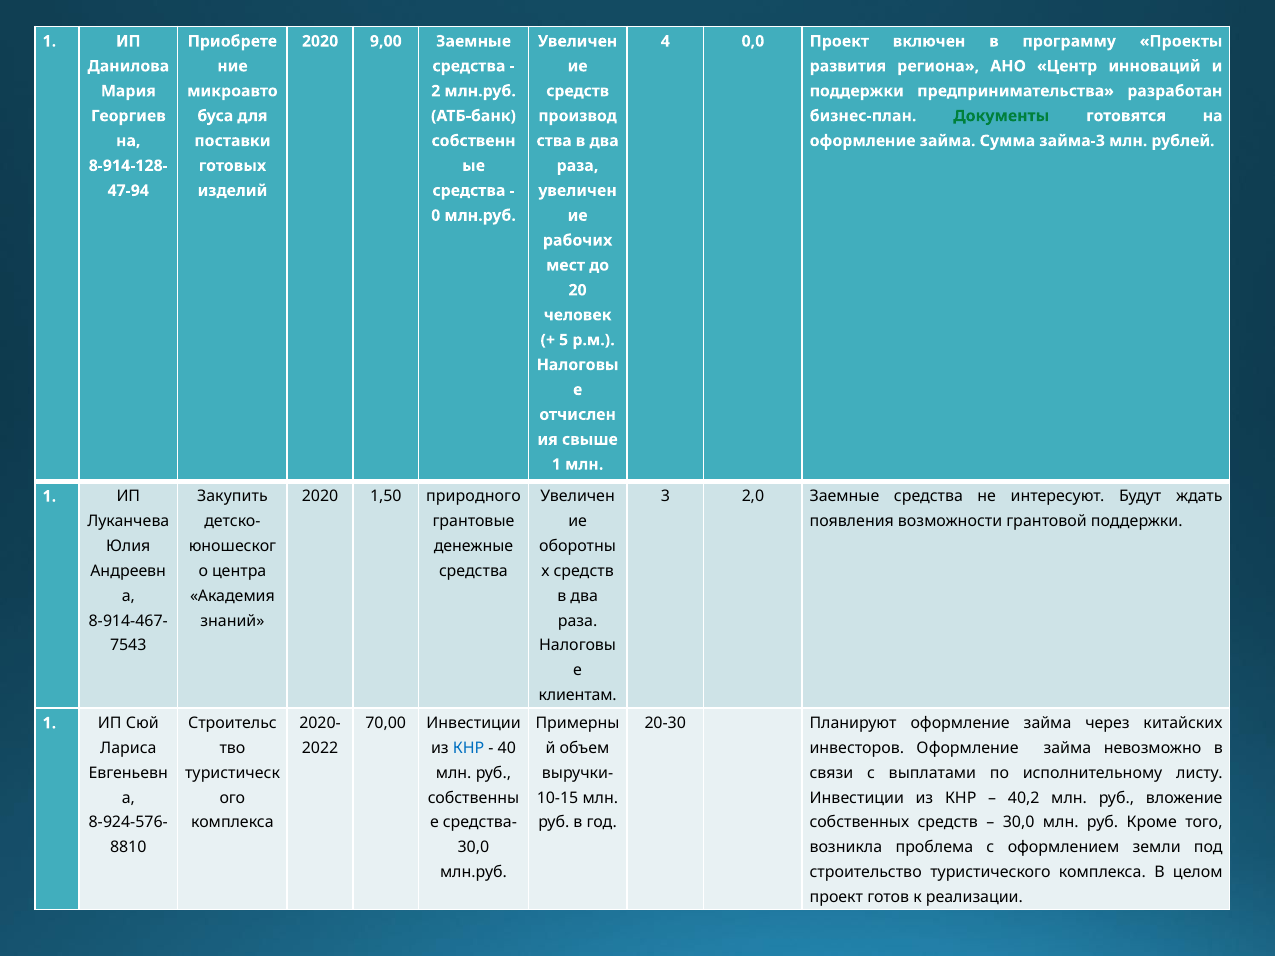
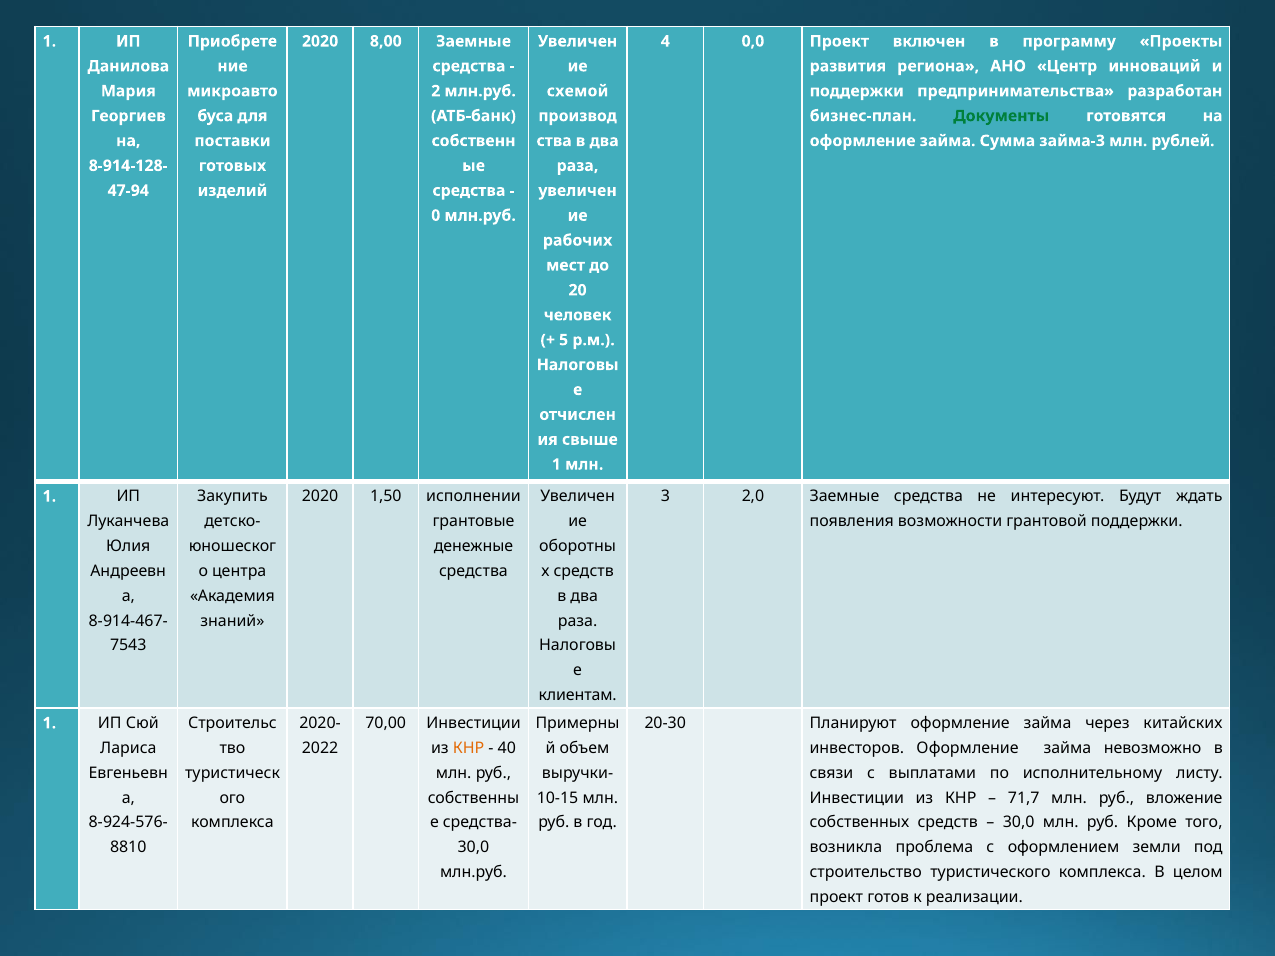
9,00: 9,00 -> 8,00 (386, 41)
средств: средств -> схемой (578, 91)
природного: природного -> исполнении (474, 496)
КНР colour: blue -> orange (469, 748)
40,2: 40,2 -> 71,7 (1024, 798)
